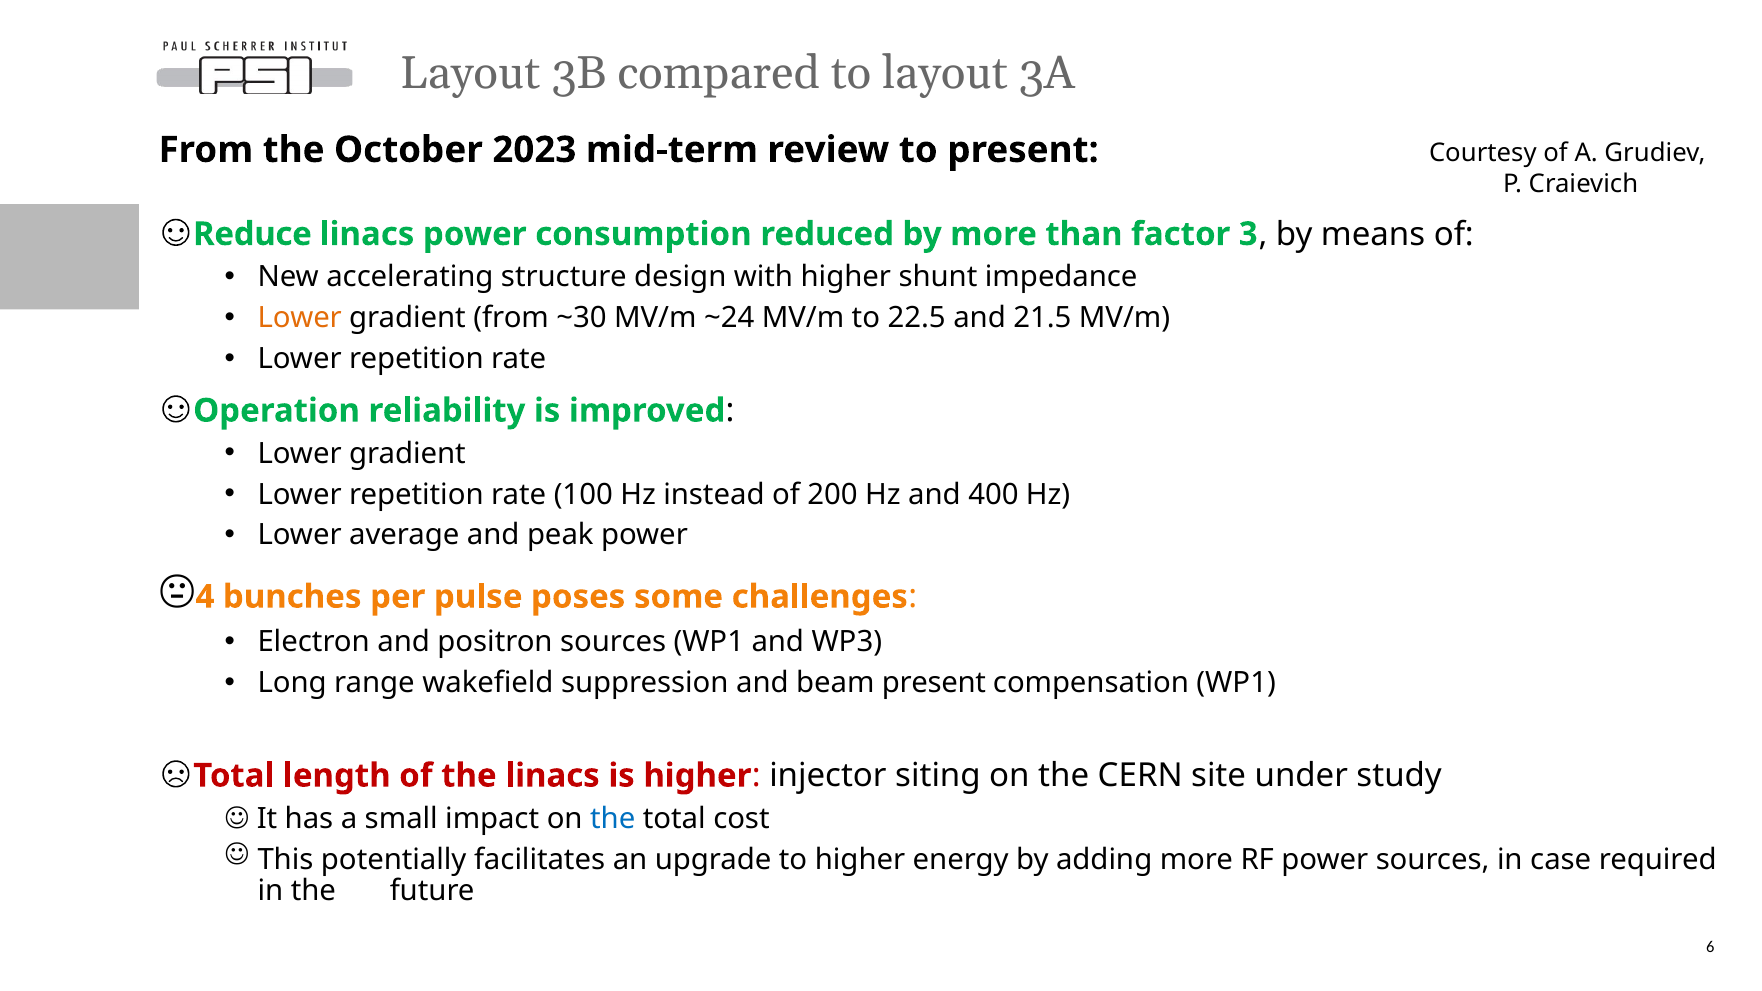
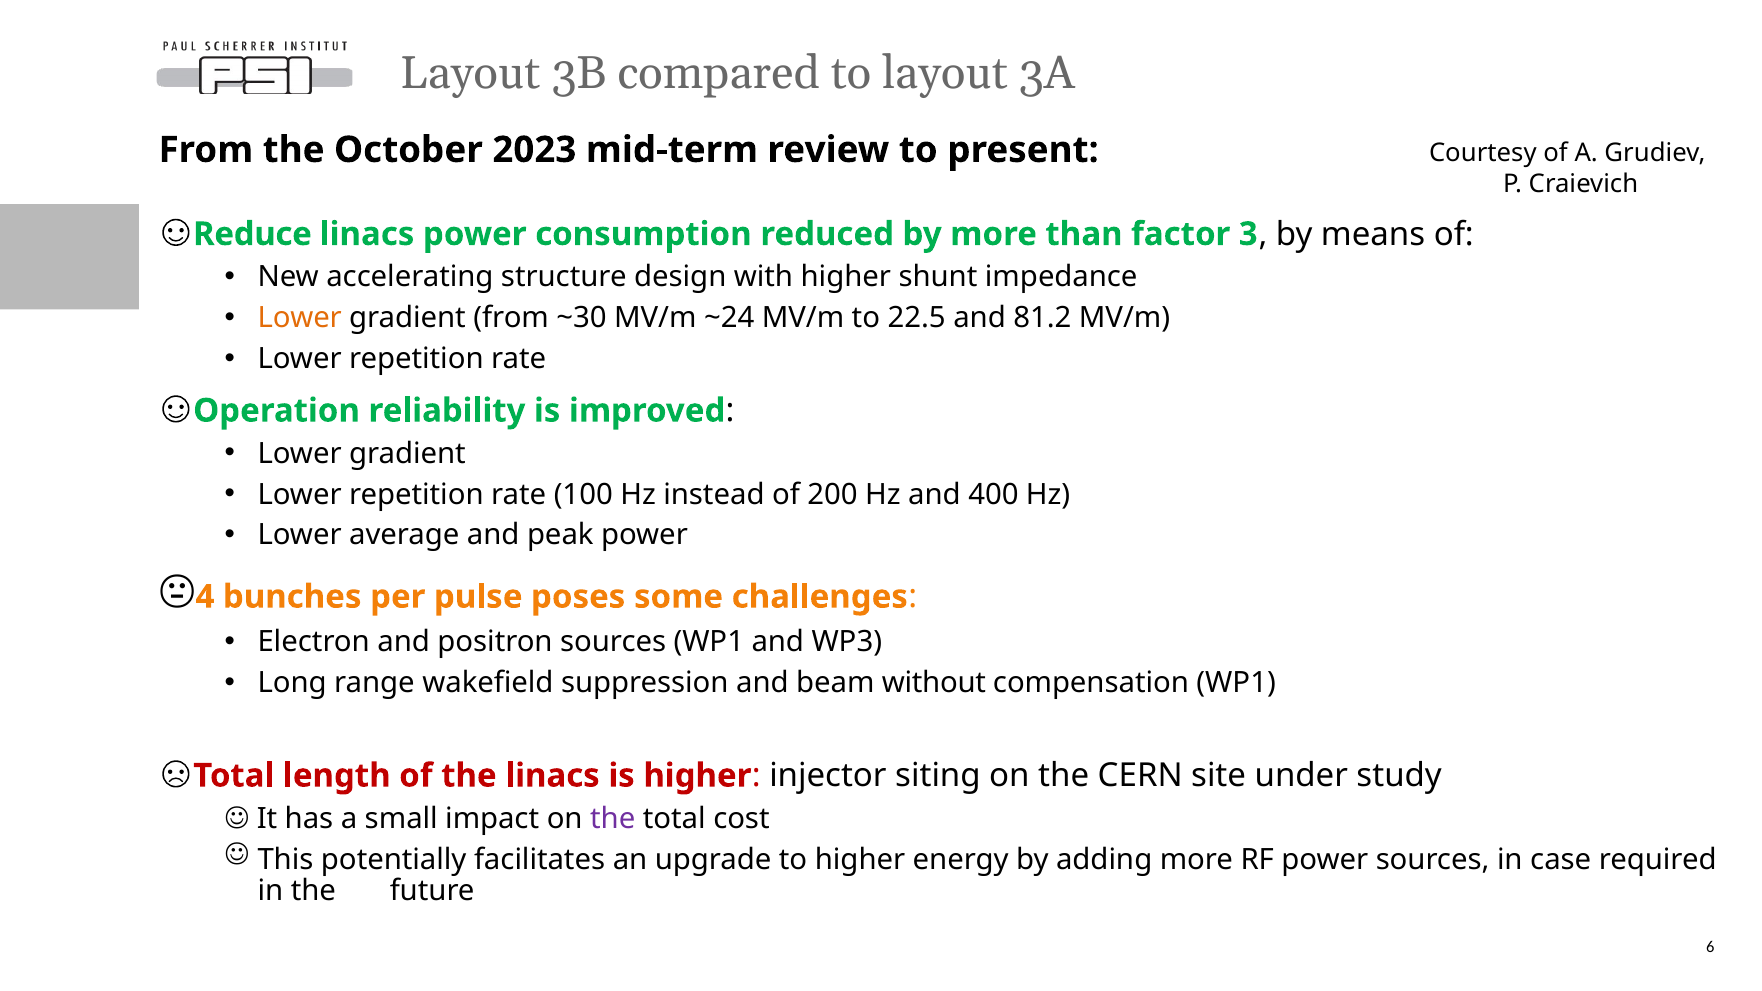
21.5: 21.5 -> 81.2 (1042, 318)
beam present: present -> without (934, 683)
the colour: blue -> purple (613, 819)
